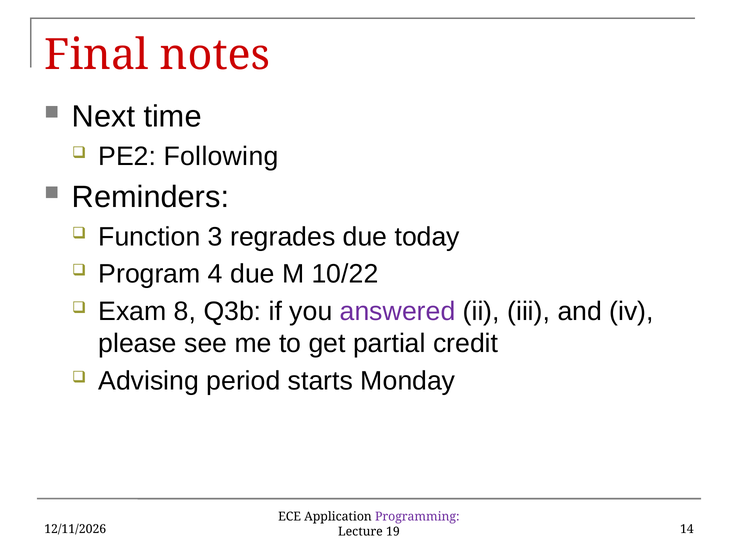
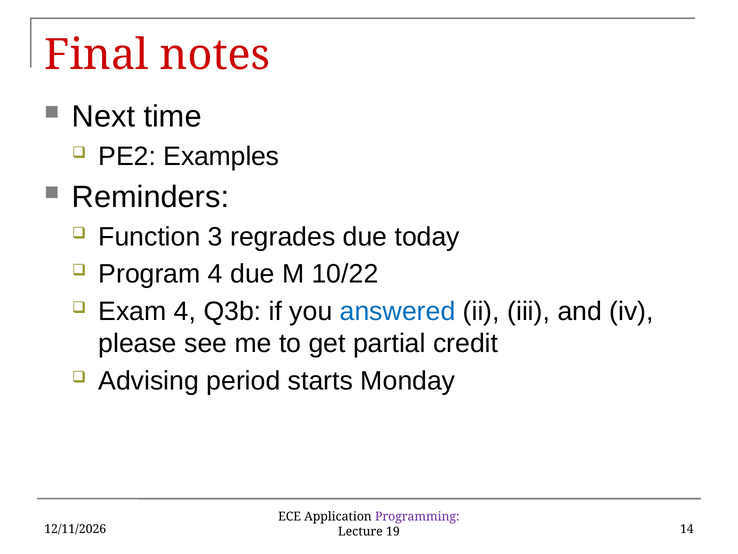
Following: Following -> Examples (221, 156)
Exam 8: 8 -> 4 (185, 311)
answered colour: purple -> blue (398, 311)
